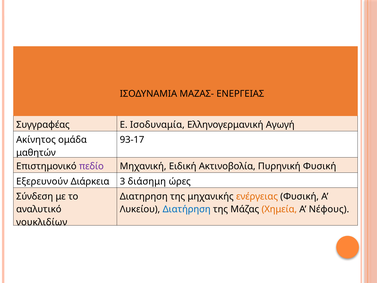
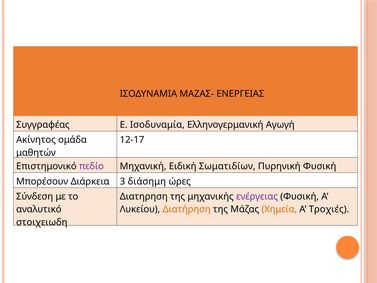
93-17: 93-17 -> 12-17 (132, 140)
Ακτινοβολία: Ακτινοβολία -> Σωματιδίων (227, 166)
Εξερευνούν: Εξερευνούν -> Μπορέσουν (42, 181)
ενέργειας colour: orange -> purple (257, 196)
Διατήρηση colour: blue -> orange (187, 209)
Νέφους: Νέφους -> Τροχιές (329, 209)
νουκλιδίων: νουκλιδίων -> στοιχειωδη (42, 222)
